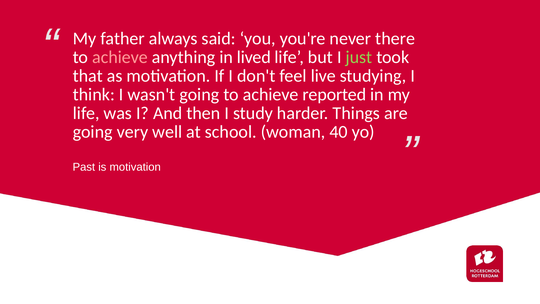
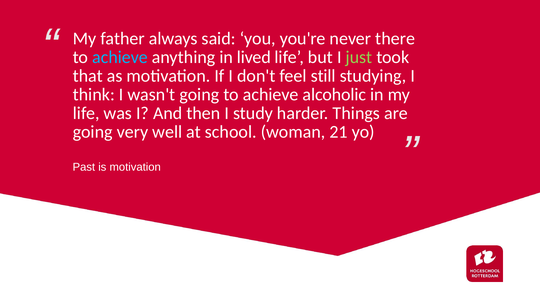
achieve colour: pink -> light blue (120, 57)
live: live -> still (323, 76)
reported: reported -> alcoholic (334, 94)
40: 40 -> 21 (339, 132)
